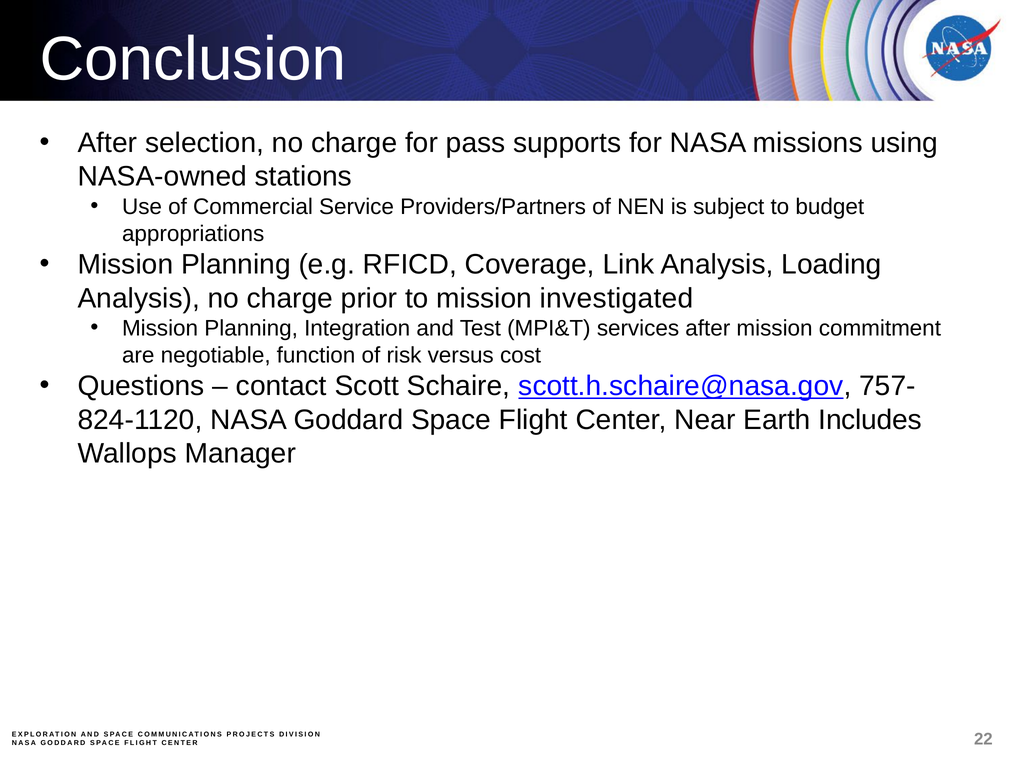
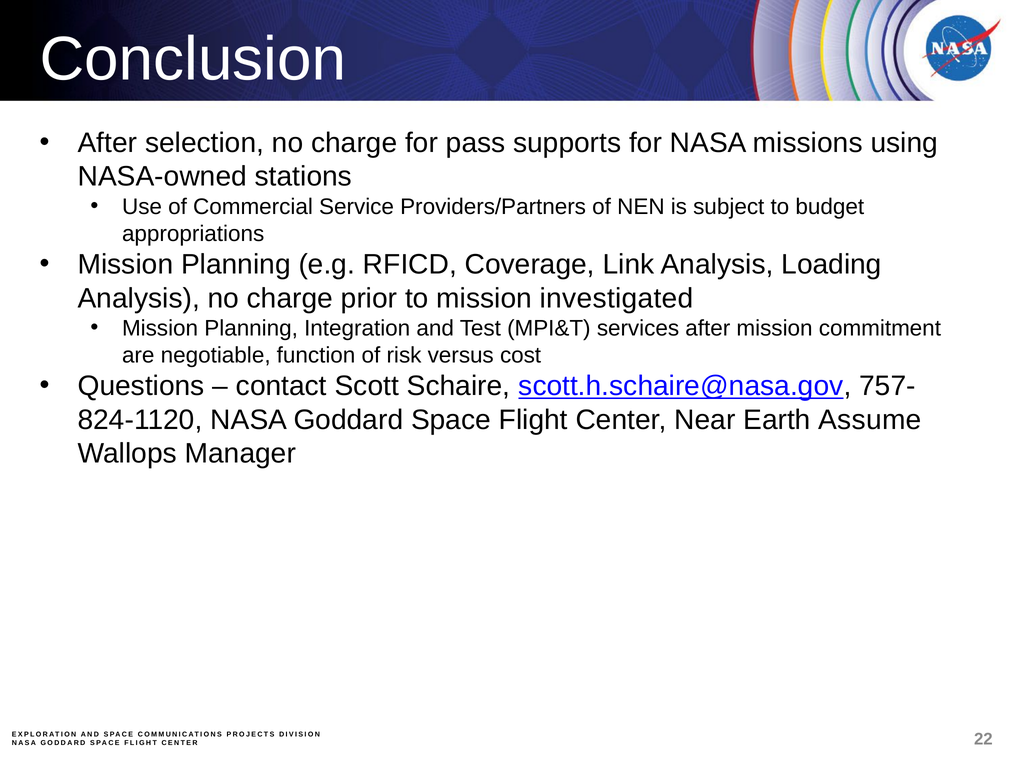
Includes: Includes -> Assume (870, 420)
